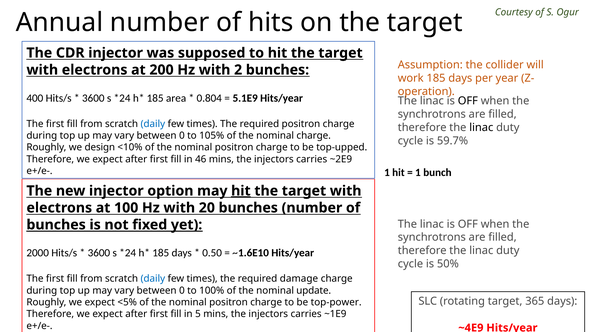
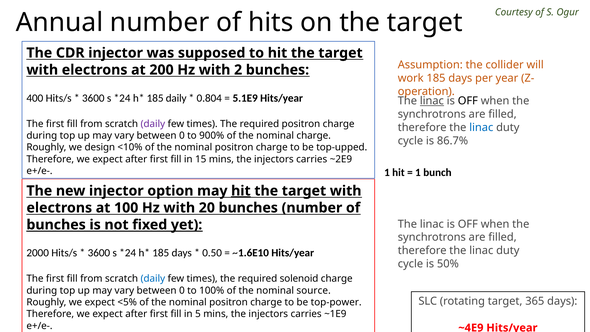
185 area: area -> daily (176, 98)
linac underline: none -> present (432, 101)
daily colour: blue -> purple (153, 124)
linac colour: black -> blue (481, 127)
105%: 105% -> 900% (212, 136)
59.7%: 59.7% -> 86.7% (453, 141)
46: 46 -> 15 (201, 159)
damage: damage -> solenoid (299, 279)
update: update -> source (314, 290)
